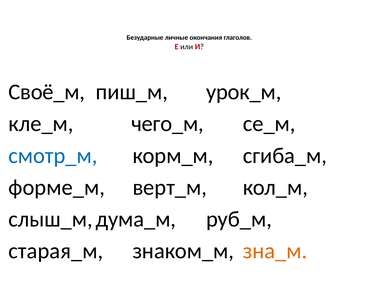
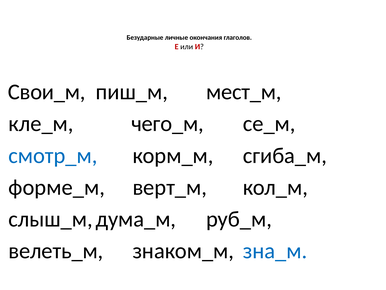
Своё_м: Своё_м -> Свои_м (47, 92)
урок_м: урок_м -> мест_м (244, 92)
старая_м: старая_м -> велеть_м (56, 251)
зна_м colour: orange -> blue (275, 251)
